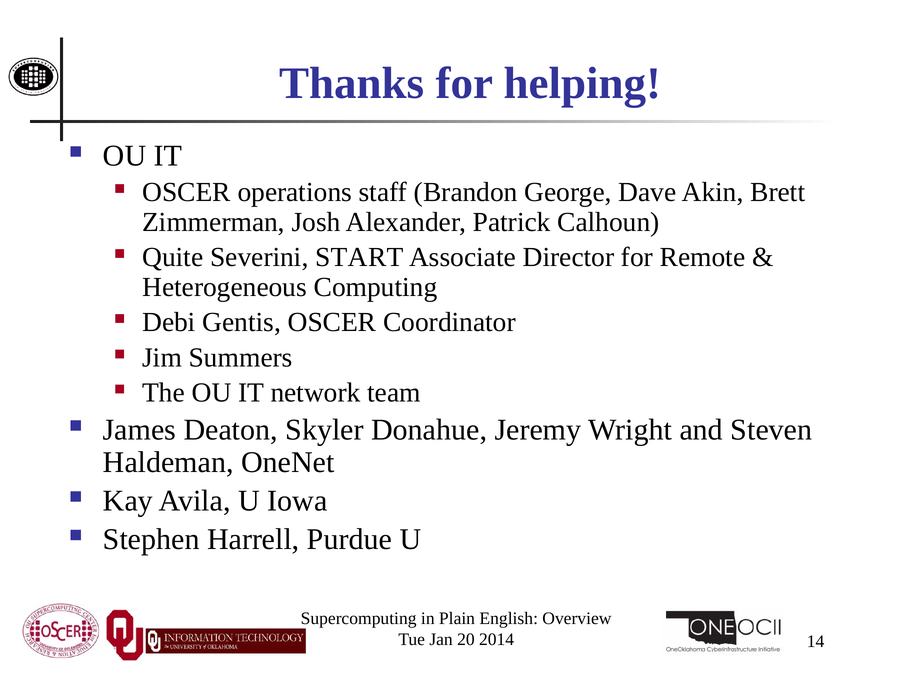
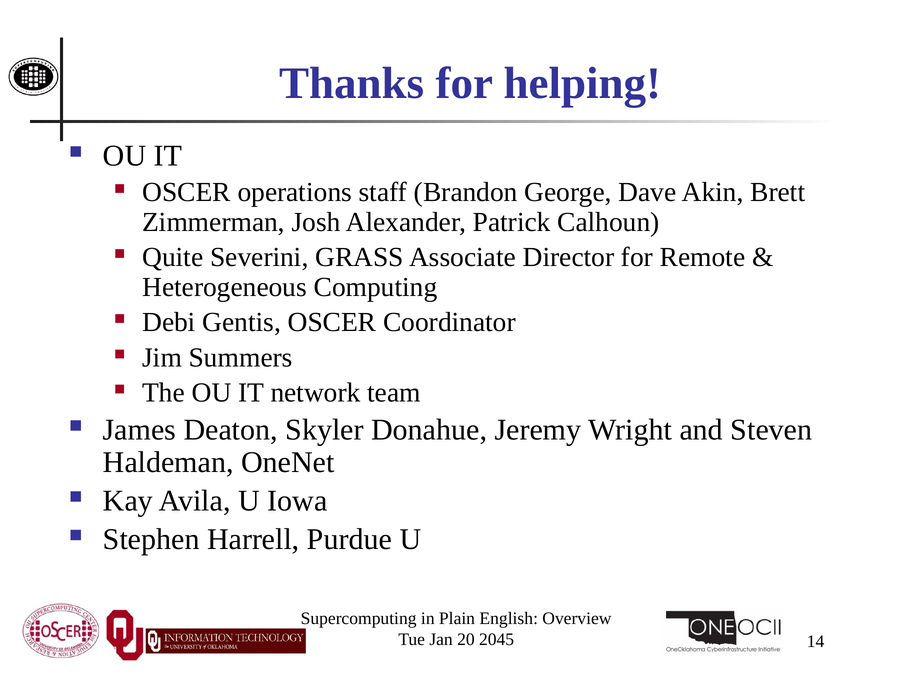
START: START -> GRASS (359, 257)
2014: 2014 -> 2045 (497, 639)
